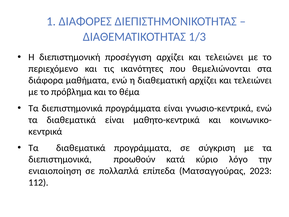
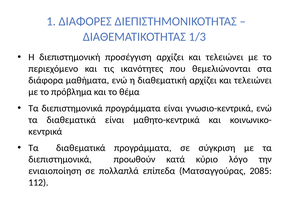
2023: 2023 -> 2085 (261, 171)
